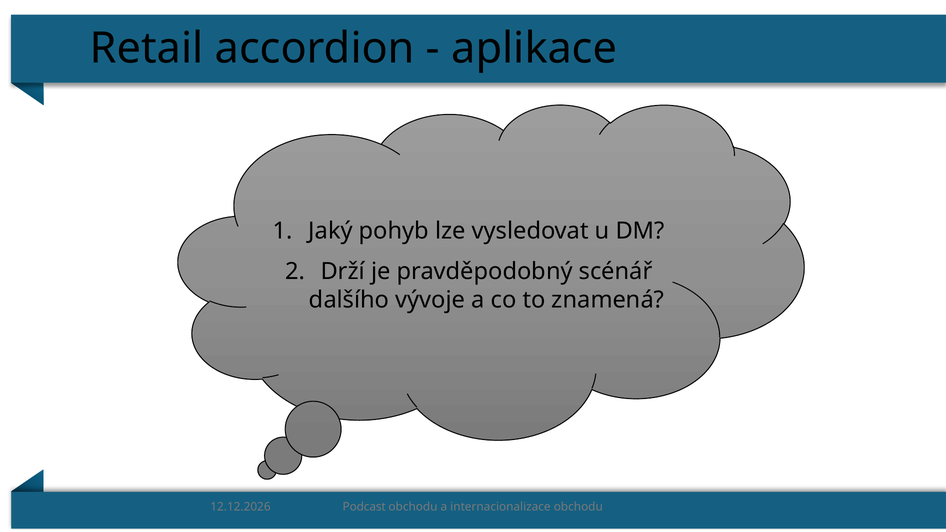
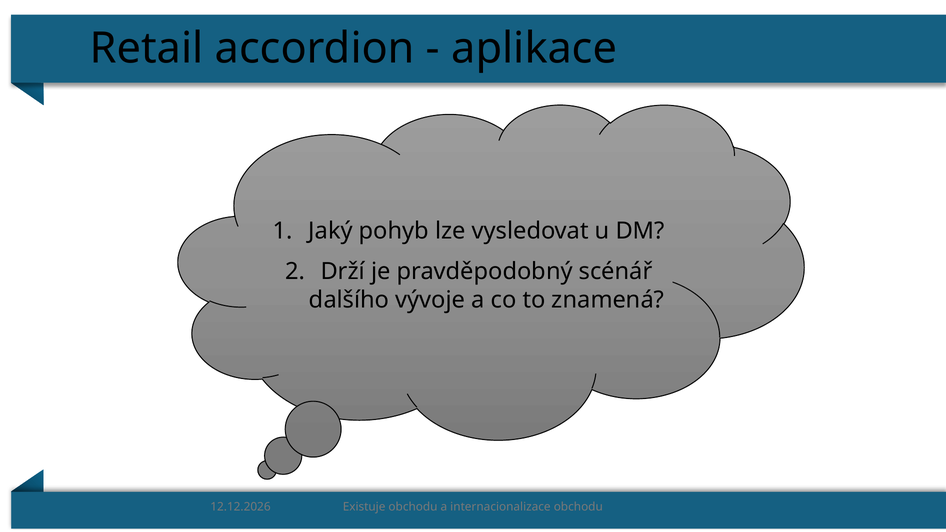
Podcast: Podcast -> Existuje (364, 507)
